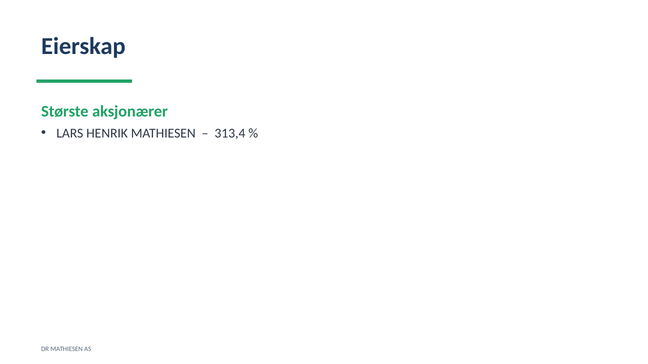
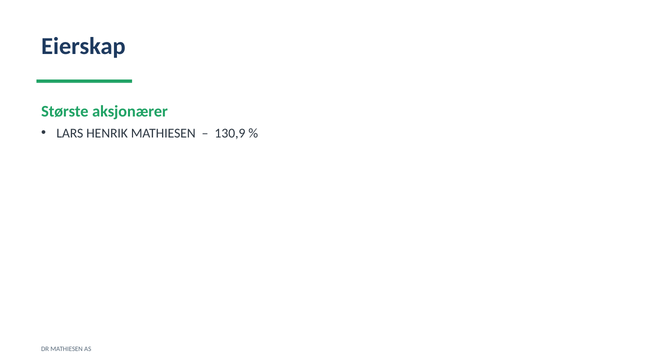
313,4: 313,4 -> 130,9 (230, 133)
